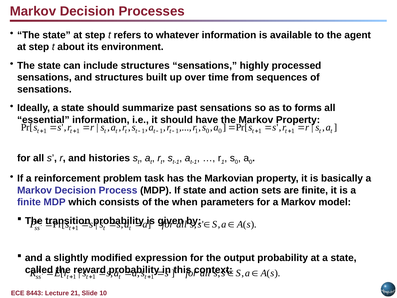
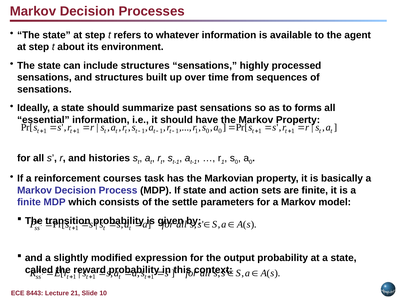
problem: problem -> courses (122, 178)
when: when -> settle (185, 202)
